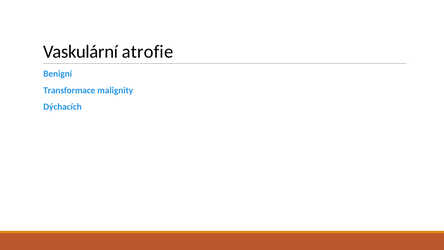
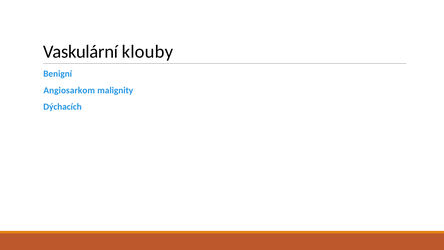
atrofie: atrofie -> klouby (147, 52)
Transformace: Transformace -> Angiosarkom (69, 90)
